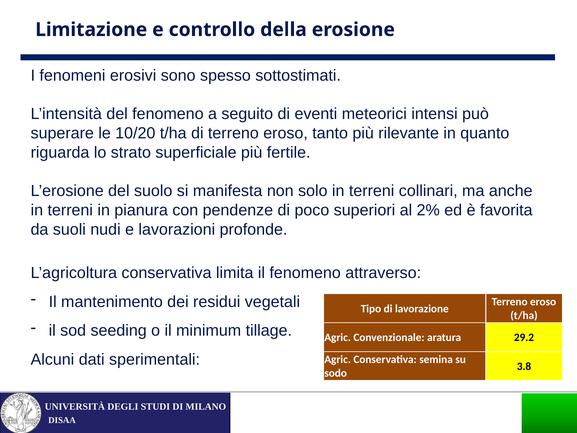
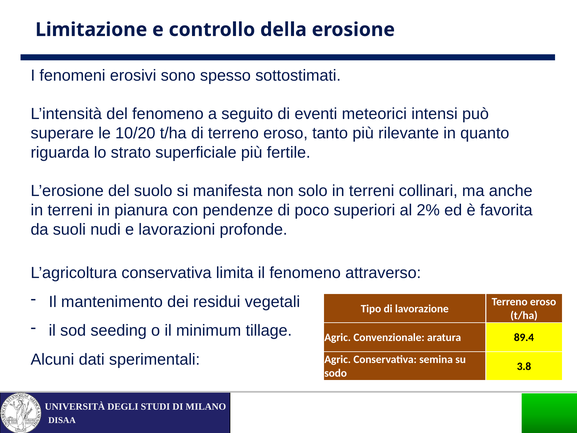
29.2: 29.2 -> 89.4 (524, 337)
